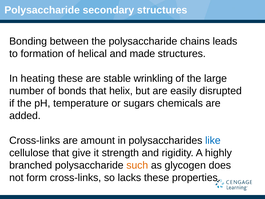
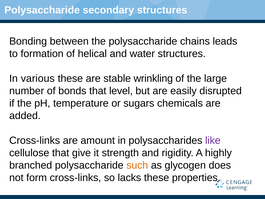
made: made -> water (142, 54)
heating: heating -> various (38, 78)
helix: helix -> level (121, 91)
like colour: blue -> purple (213, 140)
